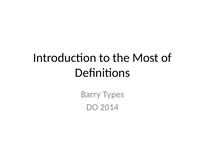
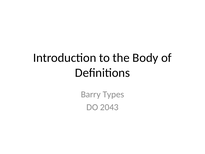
Most: Most -> Body (145, 58)
2014: 2014 -> 2043 (109, 107)
